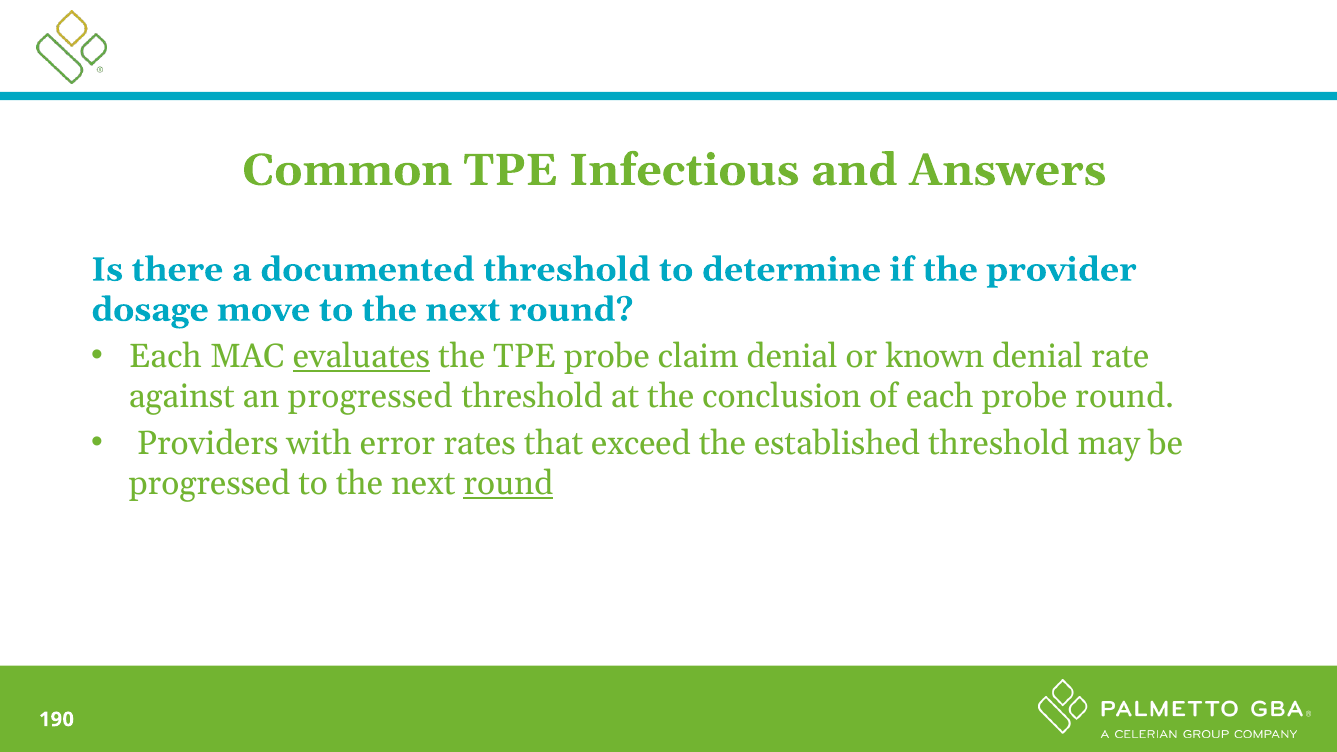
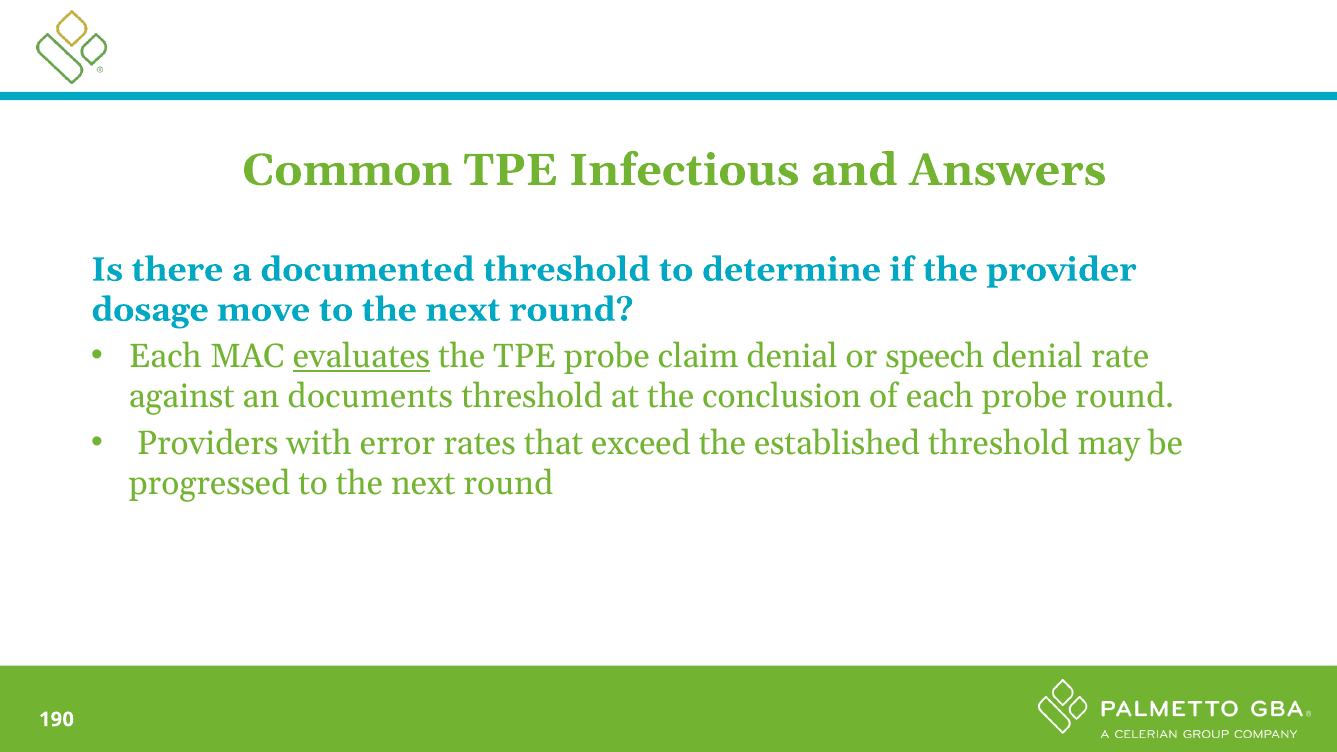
known: known -> speech (935, 357)
an progressed: progressed -> documents (370, 397)
round underline: present -> none (508, 484)
